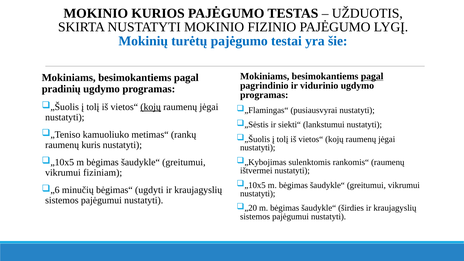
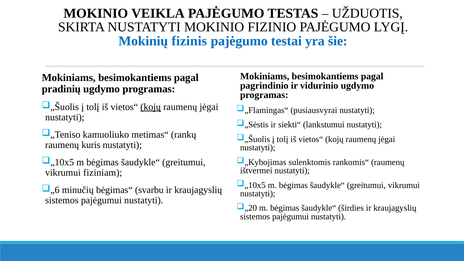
KURIOS: KURIOS -> VEIKLA (158, 13)
turėtų: turėtų -> fizinis (189, 41)
pagal underline: present -> none (372, 76)
ugdyti: ugdyti -> svarbu (149, 190)
